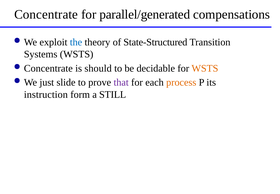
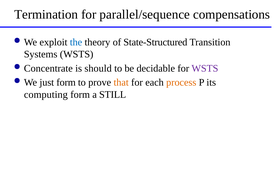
Concentrate: Concentrate -> Termination (46, 14)
parallel/generated: parallel/generated -> parallel/sequence (145, 14)
WSTS colour: orange -> purple (205, 68)
just slide: slide -> form (66, 82)
that colour: purple -> orange (121, 82)
instruction: instruction -> computing (46, 94)
